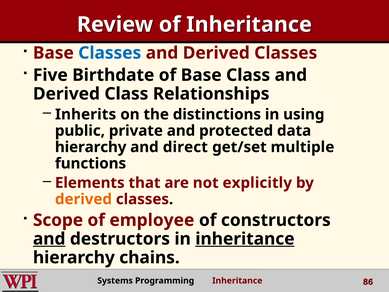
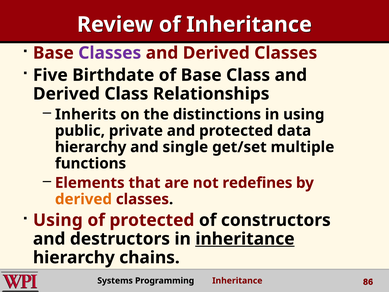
Classes colour: blue -> purple (110, 53)
direct: direct -> single (185, 147)
explicitly: explicitly -> redefines (257, 183)
Scope: Scope -> Using (58, 220)
of employee: employee -> protected (152, 220)
and underline: present -> none (49, 239)
